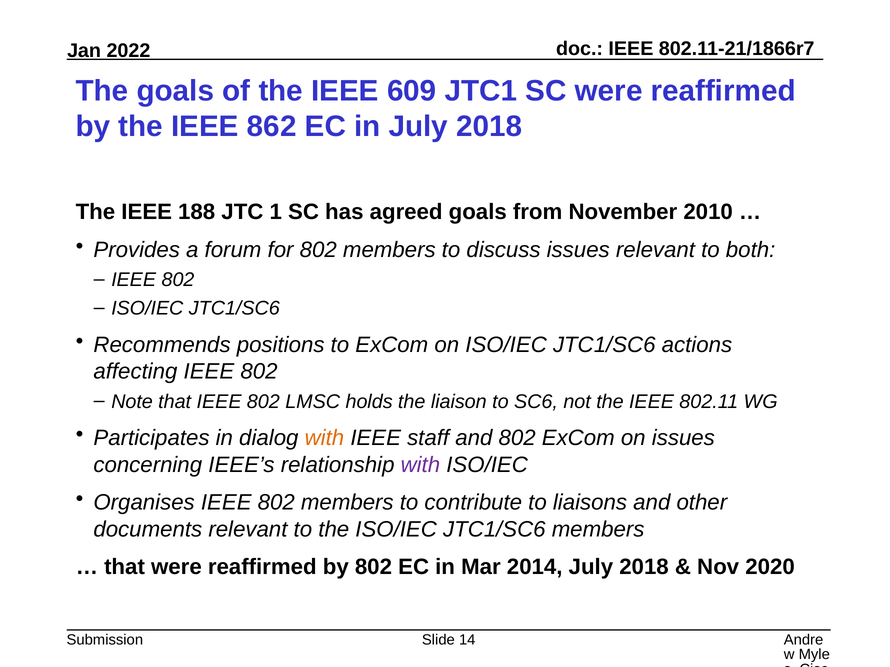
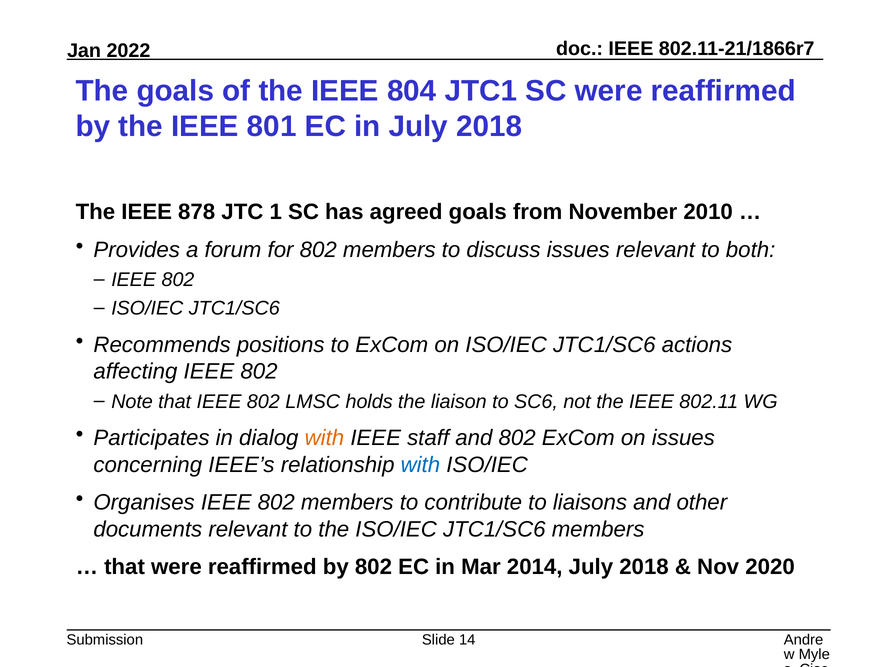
609: 609 -> 804 (412, 91)
862: 862 -> 801 (272, 127)
188: 188 -> 878 (197, 212)
with colour: purple -> blue (420, 465)
